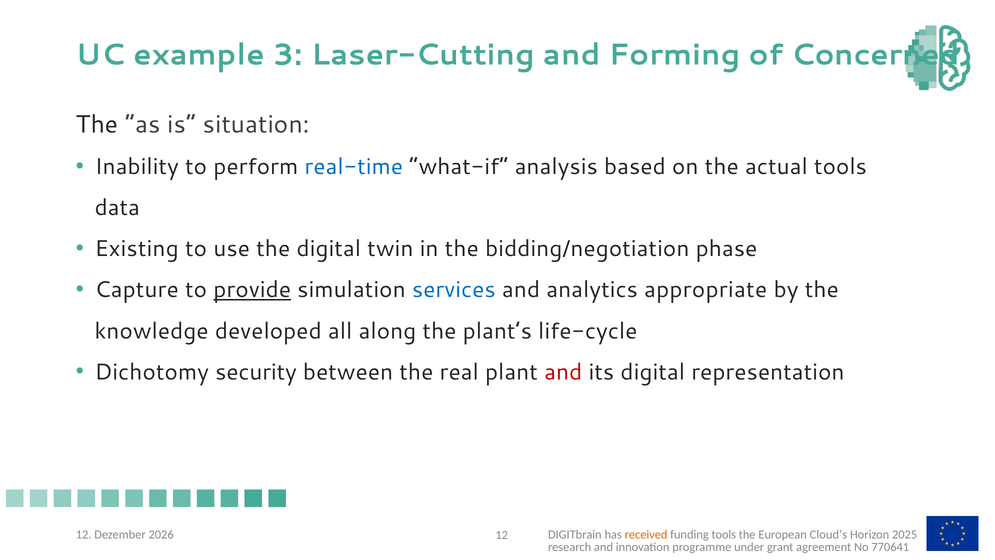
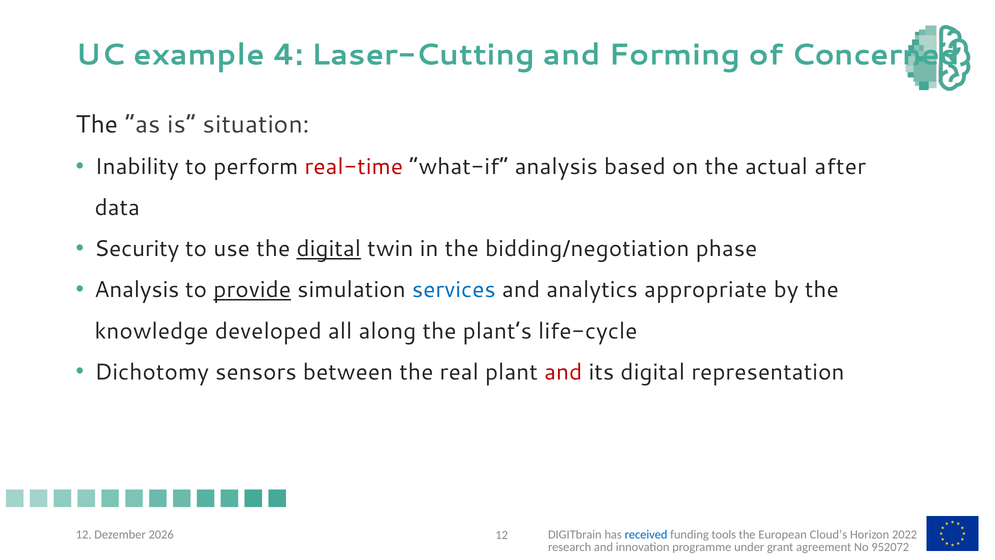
3: 3 -> 4 (288, 55)
real-time colour: blue -> red (354, 167)
actual tools: tools -> after (840, 167)
Existing: Existing -> Security (137, 249)
digital underline: none -> present (329, 249)
Capture: Capture -> Analysis (137, 290)
security: security -> sensors (256, 372)
received colour: orange -> blue (646, 534)
2025: 2025 -> 2022 (905, 534)
770641: 770641 -> 952072 (890, 547)
